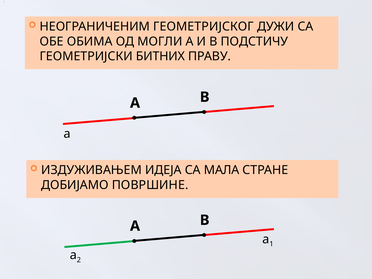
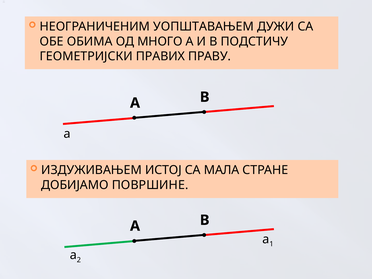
ГЕОМЕТРИЈСКОГ: ГЕОМЕТРИЈСКОГ -> УОПШТАВАЊЕМ (204, 27)
МОГЛИ: МОГЛИ -> МНОГО (160, 41)
БИТНИХ: БИТНИХ -> ПРАВИХ (160, 56)
ИДЕЈА: ИДЕЈА -> ИСТОЈ (163, 170)
